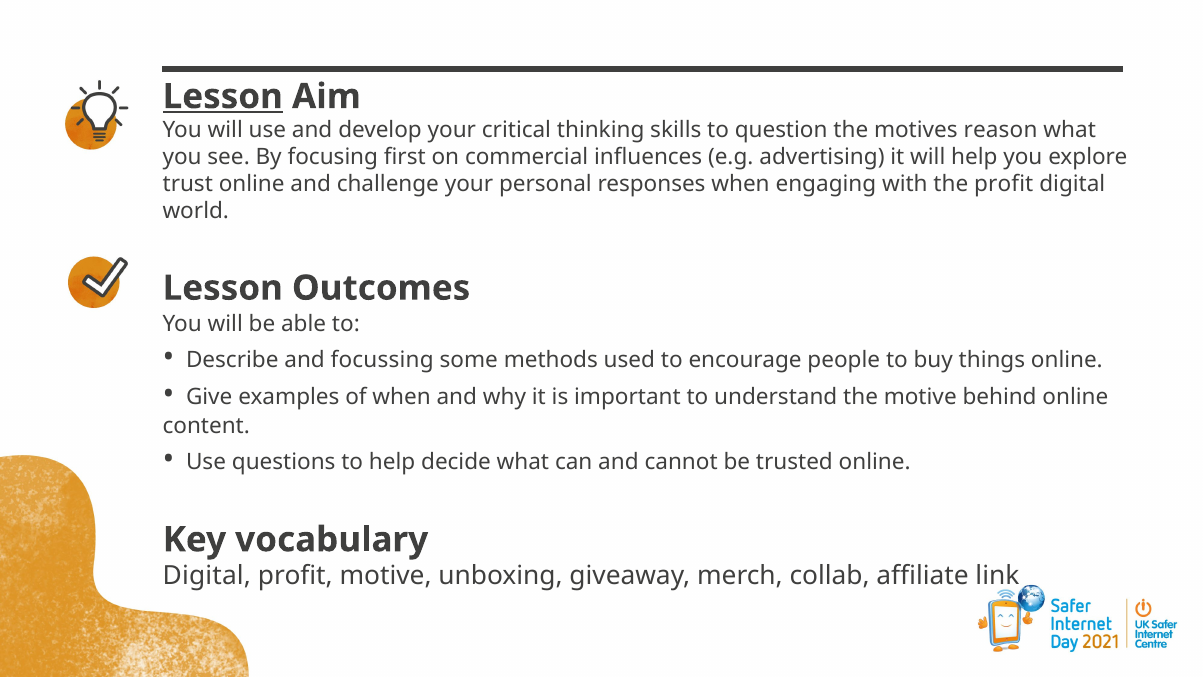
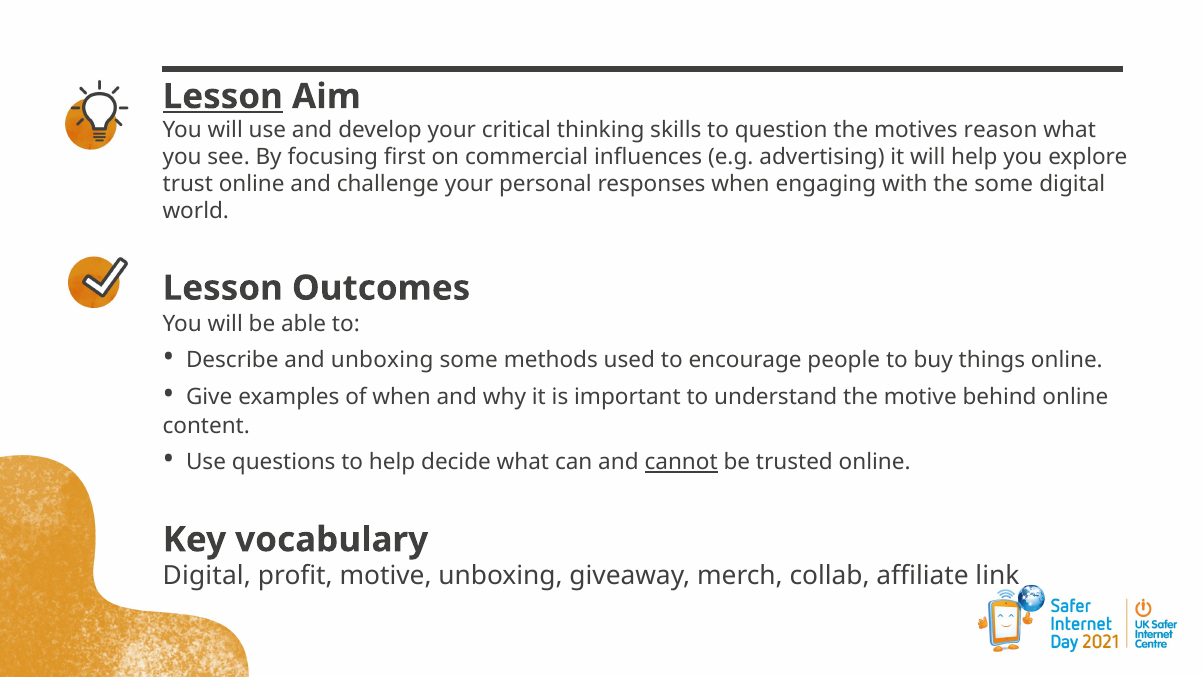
the profit: profit -> some (1004, 184)
and focussing: focussing -> unboxing (382, 359)
cannot underline: none -> present (681, 462)
